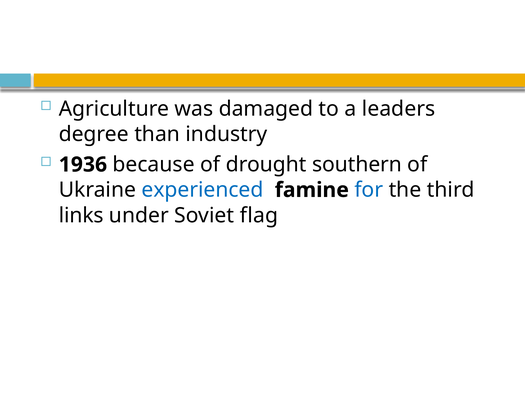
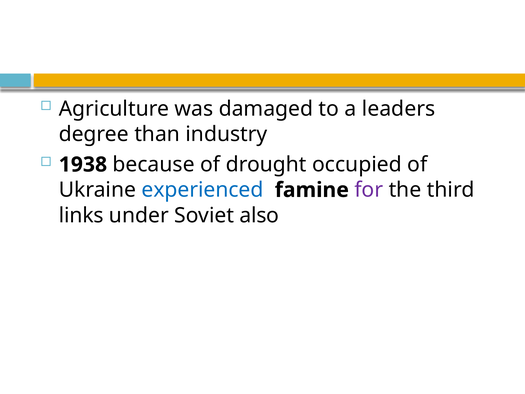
1936: 1936 -> 1938 (83, 164)
southern: southern -> occupied (357, 164)
for colour: blue -> purple (369, 190)
flag: flag -> also (259, 215)
